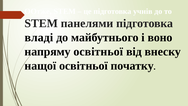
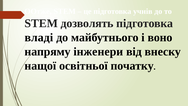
панелями: панелями -> дозволять (87, 23)
напряму освітньої: освітньої -> інженери (98, 51)
